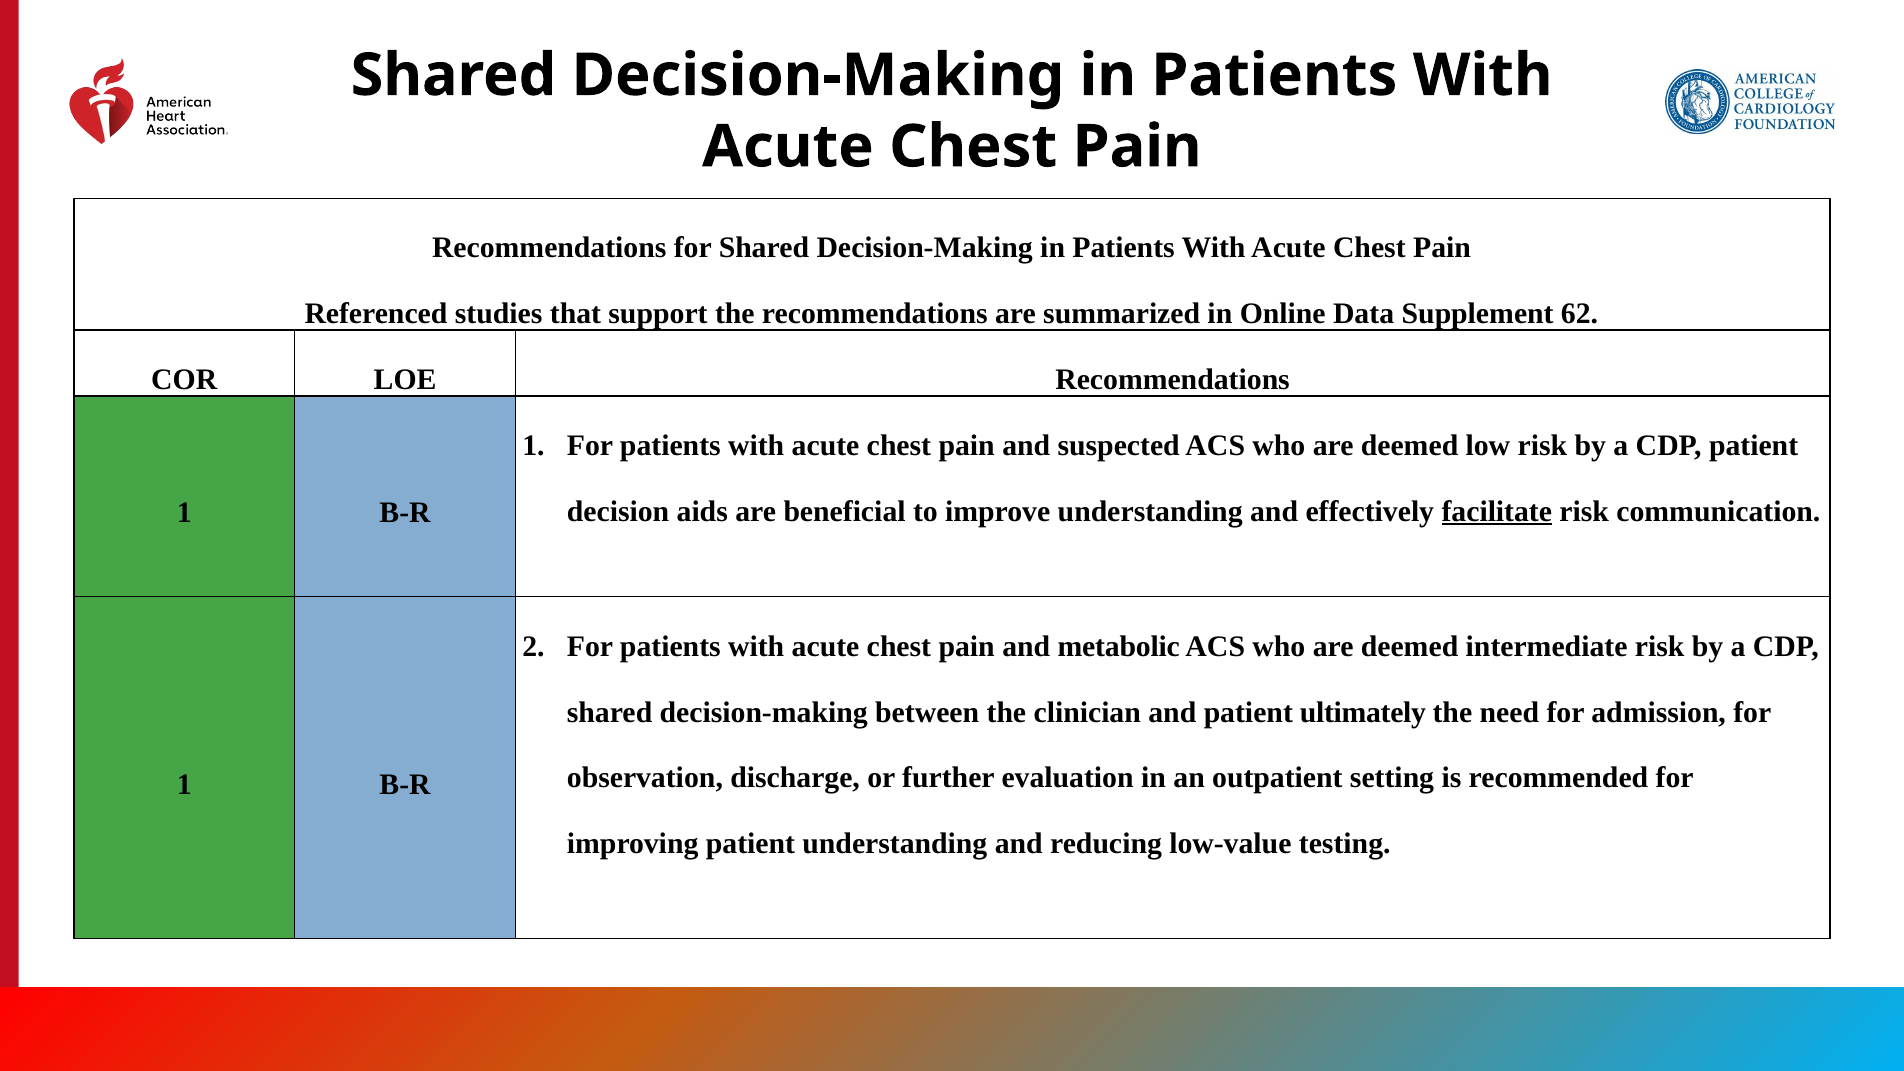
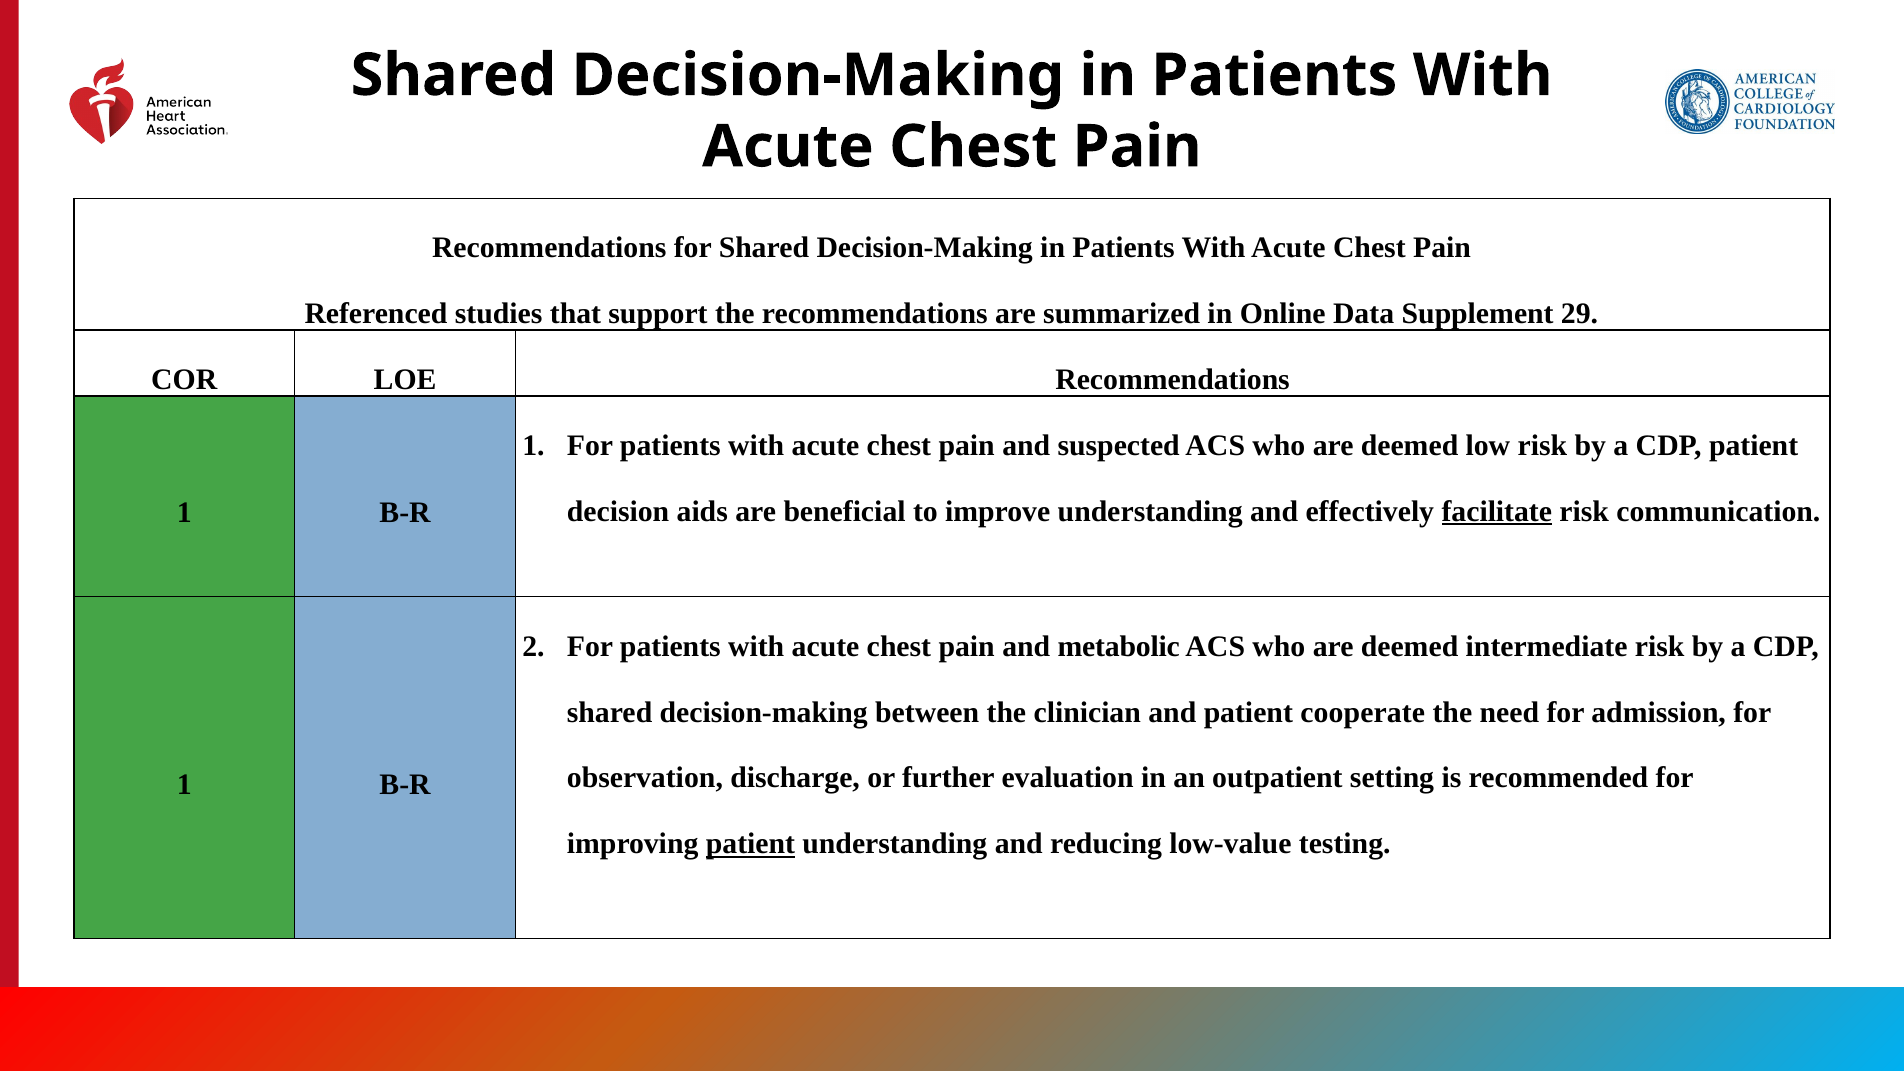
62: 62 -> 29 (1580, 314)
ultimately: ultimately -> cooperate (1363, 712)
patient underline: none -> present (750, 844)
